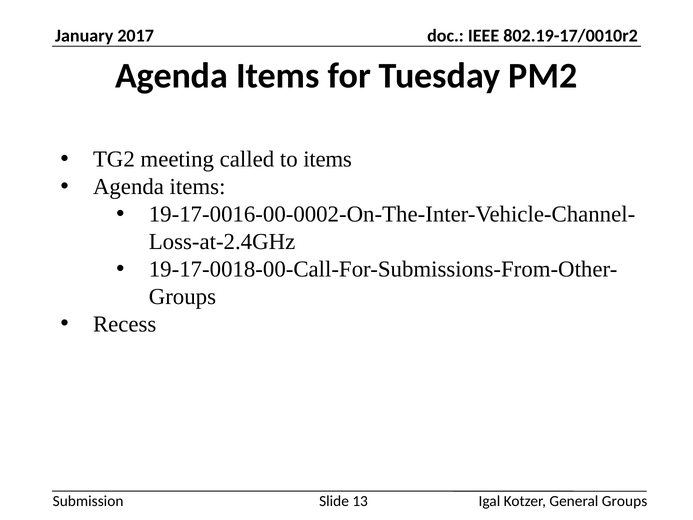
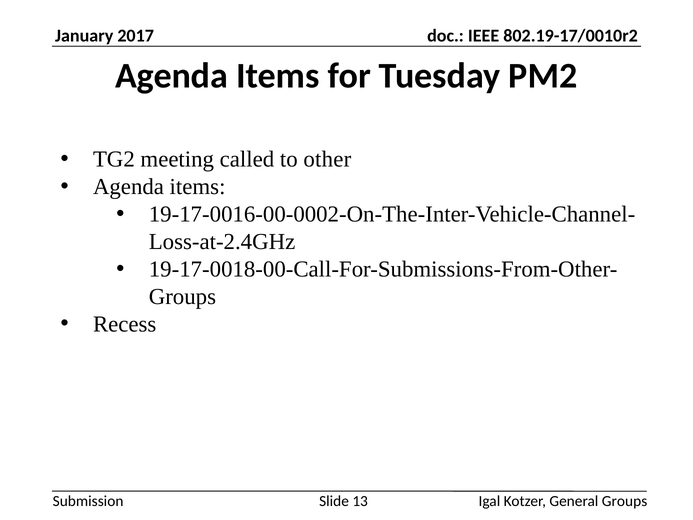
to items: items -> other (327, 159)
